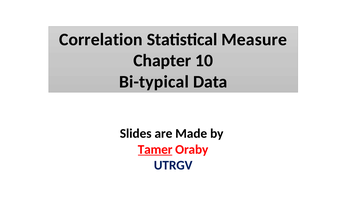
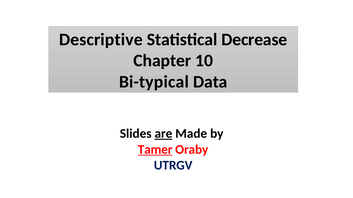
Correlation: Correlation -> Descriptive (101, 40)
Measure: Measure -> Decrease (254, 40)
are underline: none -> present (163, 134)
